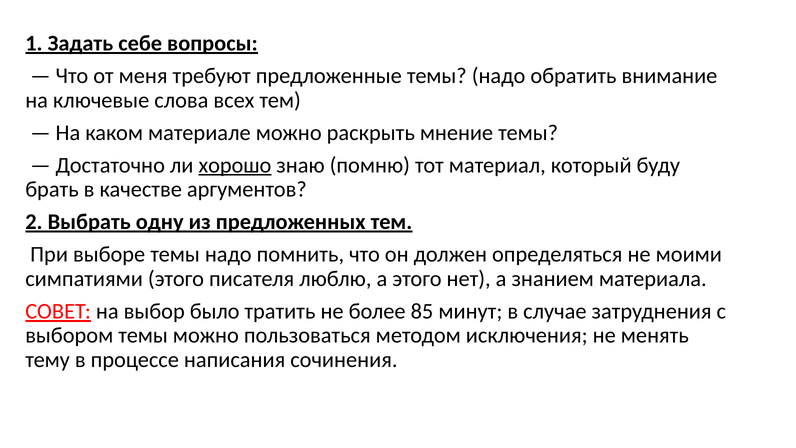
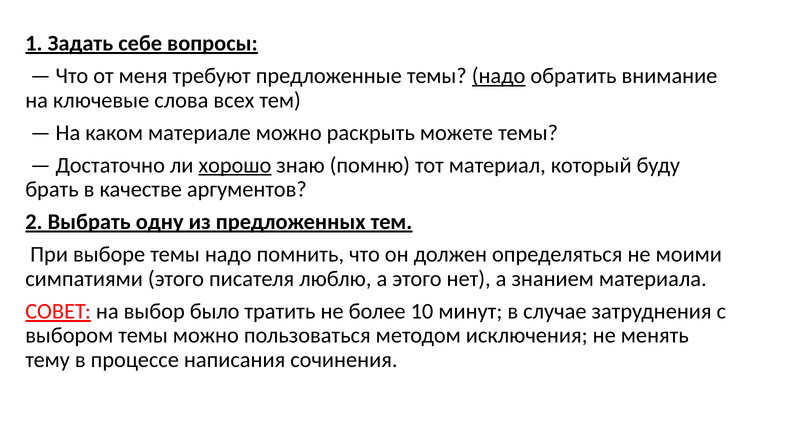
надо underline: none -> present (499, 76)
мнение: мнение -> можете (456, 133)
85: 85 -> 10 (422, 311)
